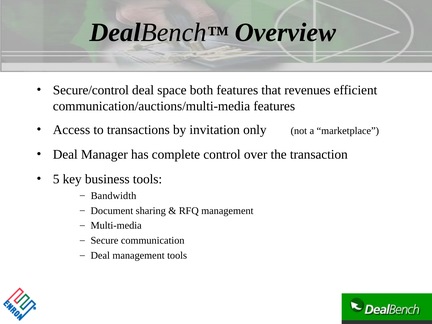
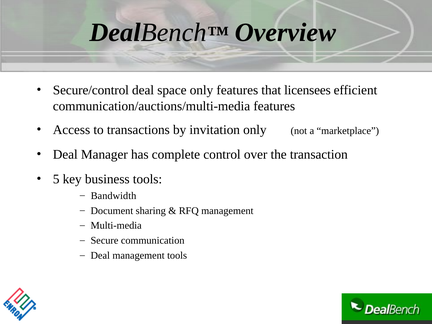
space both: both -> only (202, 90)
revenues: revenues -> licensees (307, 90)
